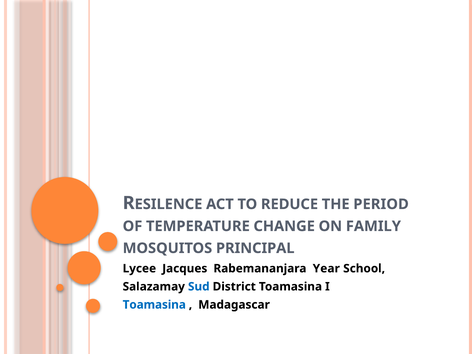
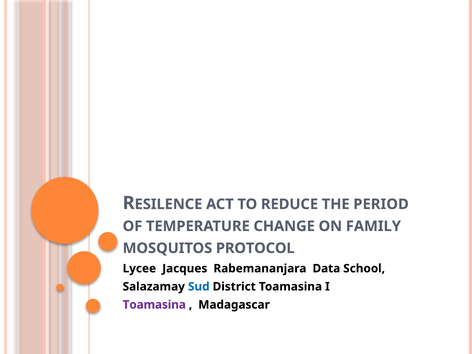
PRINCIPAL: PRINCIPAL -> PROTOCOL (255, 248)
Year: Year -> Data (326, 268)
Toamasina colour: blue -> purple (154, 305)
